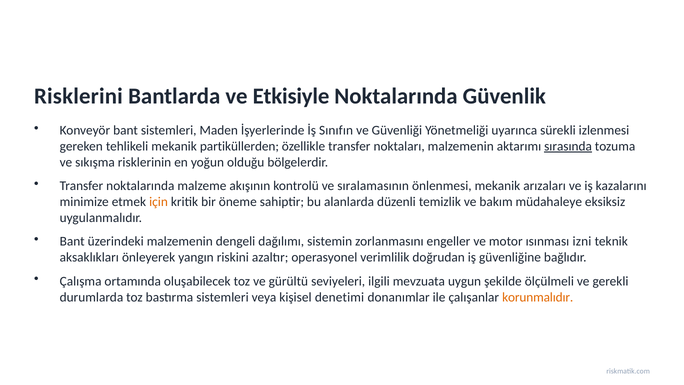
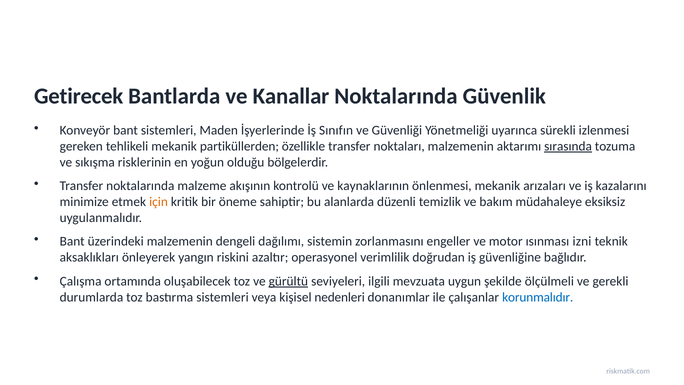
Risklerini: Risklerini -> Getirecek (79, 96)
Etkisiyle: Etkisiyle -> Kanallar (291, 96)
sıralamasının: sıralamasının -> kaynaklarının (373, 186)
gürültü underline: none -> present (288, 281)
denetimi: denetimi -> nedenleri (340, 297)
korunmalıdır colour: orange -> blue (538, 297)
